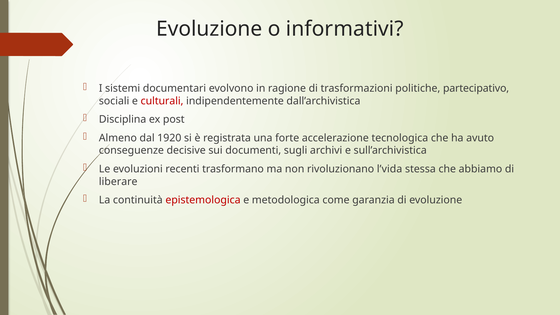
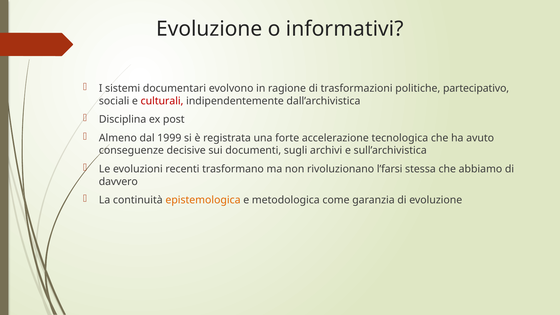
1920: 1920 -> 1999 (169, 138)
l’vida: l’vida -> l’farsi (390, 169)
liberare: liberare -> davvero (118, 182)
epistemologica colour: red -> orange (203, 200)
